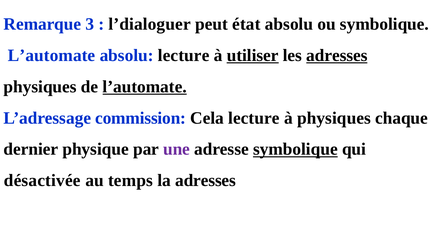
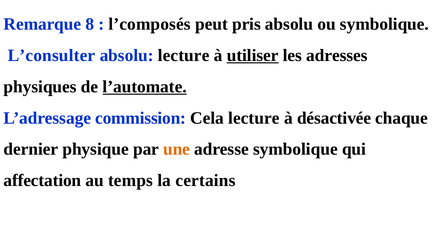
3: 3 -> 8 (90, 24)
l’dialoguer: l’dialoguer -> l’composés (150, 24)
état: état -> pris (246, 24)
L’automate: L’automate -> L’consulter (52, 55)
adresses underline: present -> none (337, 55)
à physiques: physiques -> désactivée (334, 118)
une colour: purple -> orange (177, 149)
symbolique underline: present -> none (295, 149)
désactivée: désactivée -> affectation (42, 180)
la adresses: adresses -> certains (205, 180)
